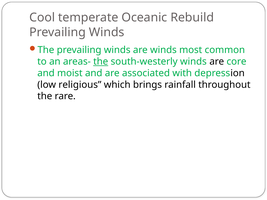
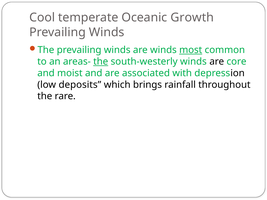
Rebuild: Rebuild -> Growth (192, 18)
most underline: none -> present (191, 50)
religious: religious -> deposits (80, 85)
